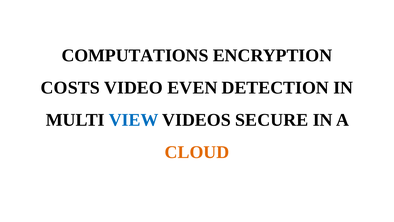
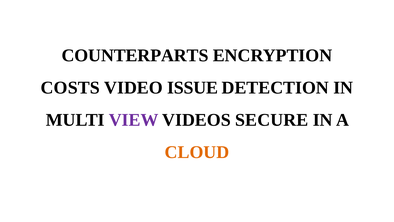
COMPUTATIONS: COMPUTATIONS -> COUNTERPARTS (135, 55)
EVEN: EVEN -> ISSUE (193, 88)
VIEW colour: blue -> purple (134, 120)
